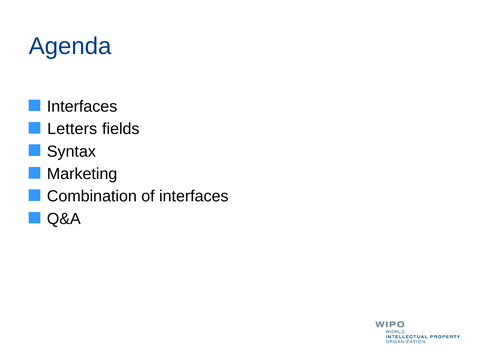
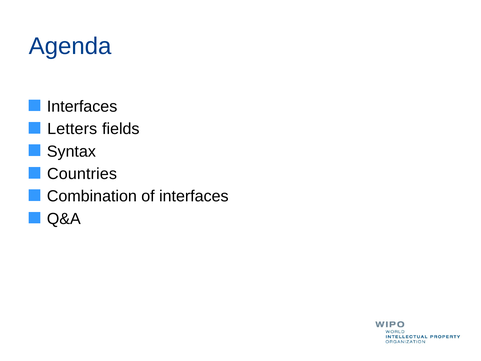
Marketing: Marketing -> Countries (82, 174)
